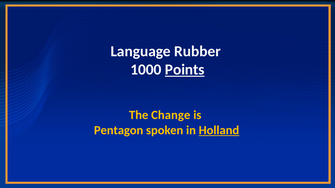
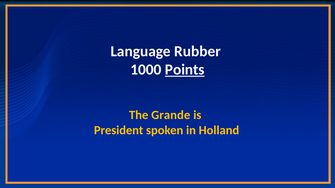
Change: Change -> Grande (171, 115)
Pentagon: Pentagon -> President (119, 130)
Holland underline: present -> none (219, 130)
